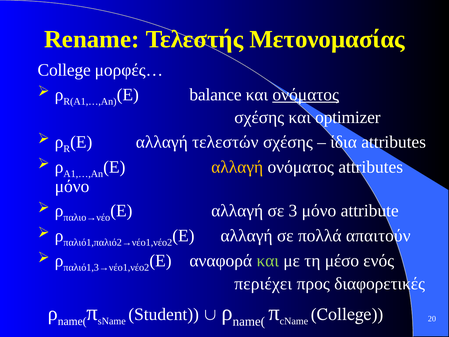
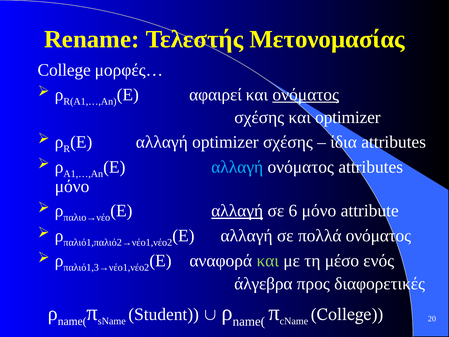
balance: balance -> αφαιρεί (216, 95)
αλλαγή τελεστών: τελεστών -> optimizer (225, 142)
αλλαγή colour: yellow -> light blue (237, 167)
αλλαγή underline: none -> present (237, 211)
3: 3 -> 6 (293, 211)
πολλά απαιτούν: απαιτούν -> ονόματος (378, 236)
περιέχει: περιέχει -> άλγεβρα (263, 283)
